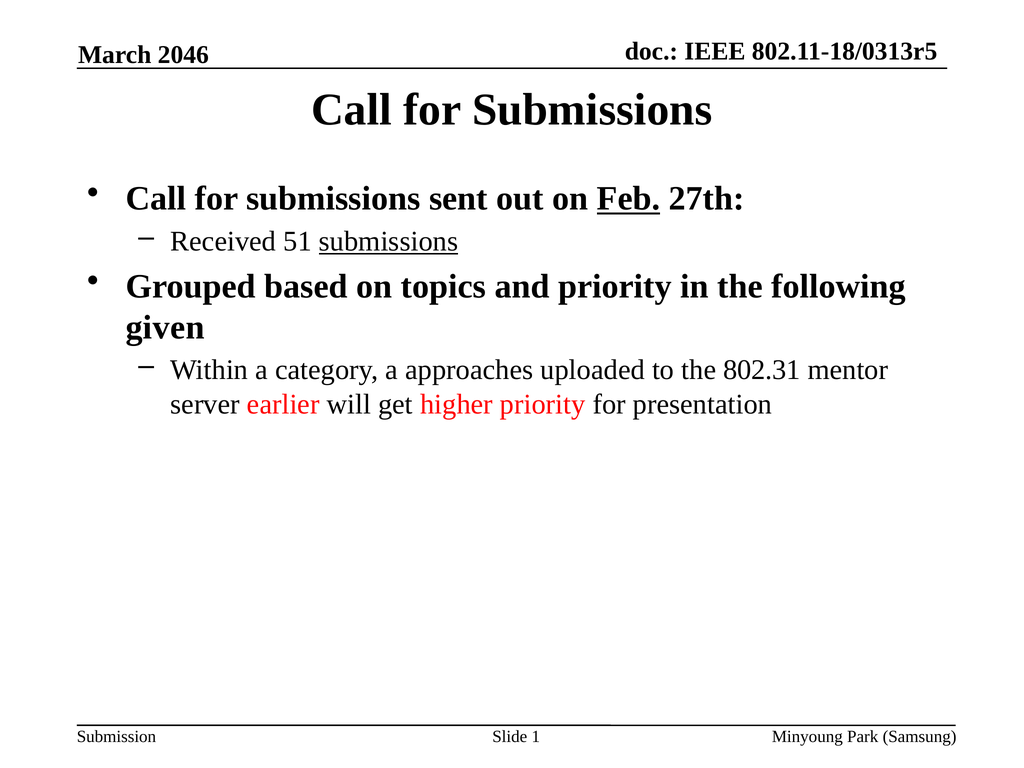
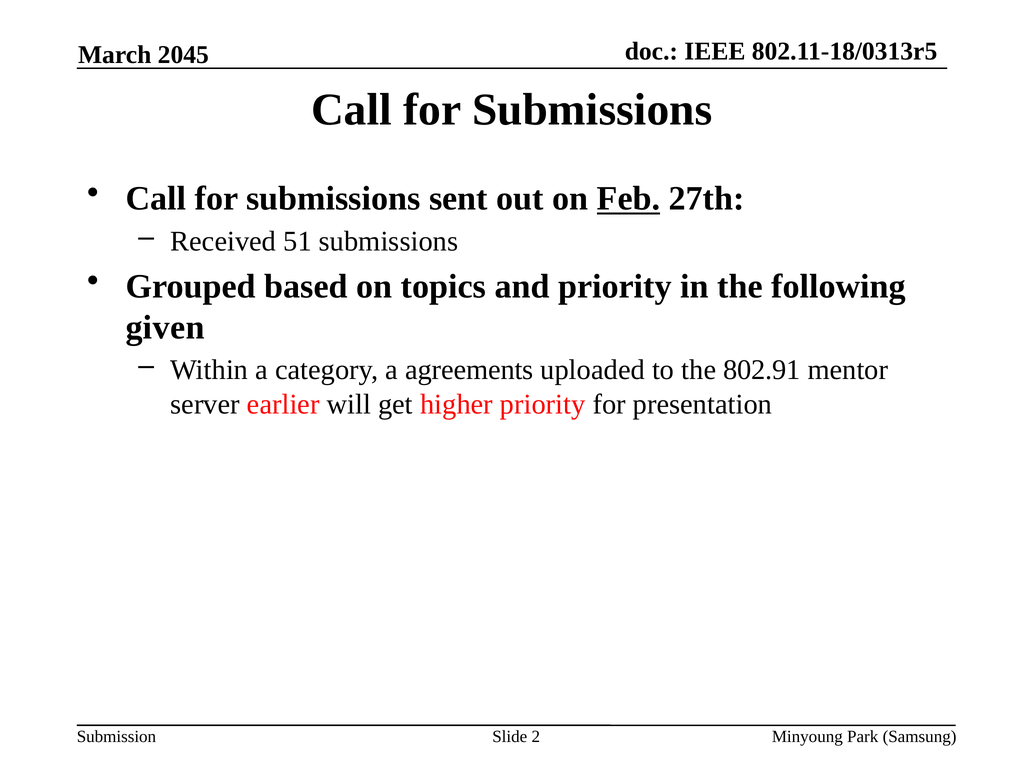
2046: 2046 -> 2045 (183, 55)
submissions underline: present -> none (389, 242)
approaches: approaches -> agreements (469, 370)
802.31: 802.31 -> 802.91 (762, 370)
1: 1 -> 2 (536, 737)
